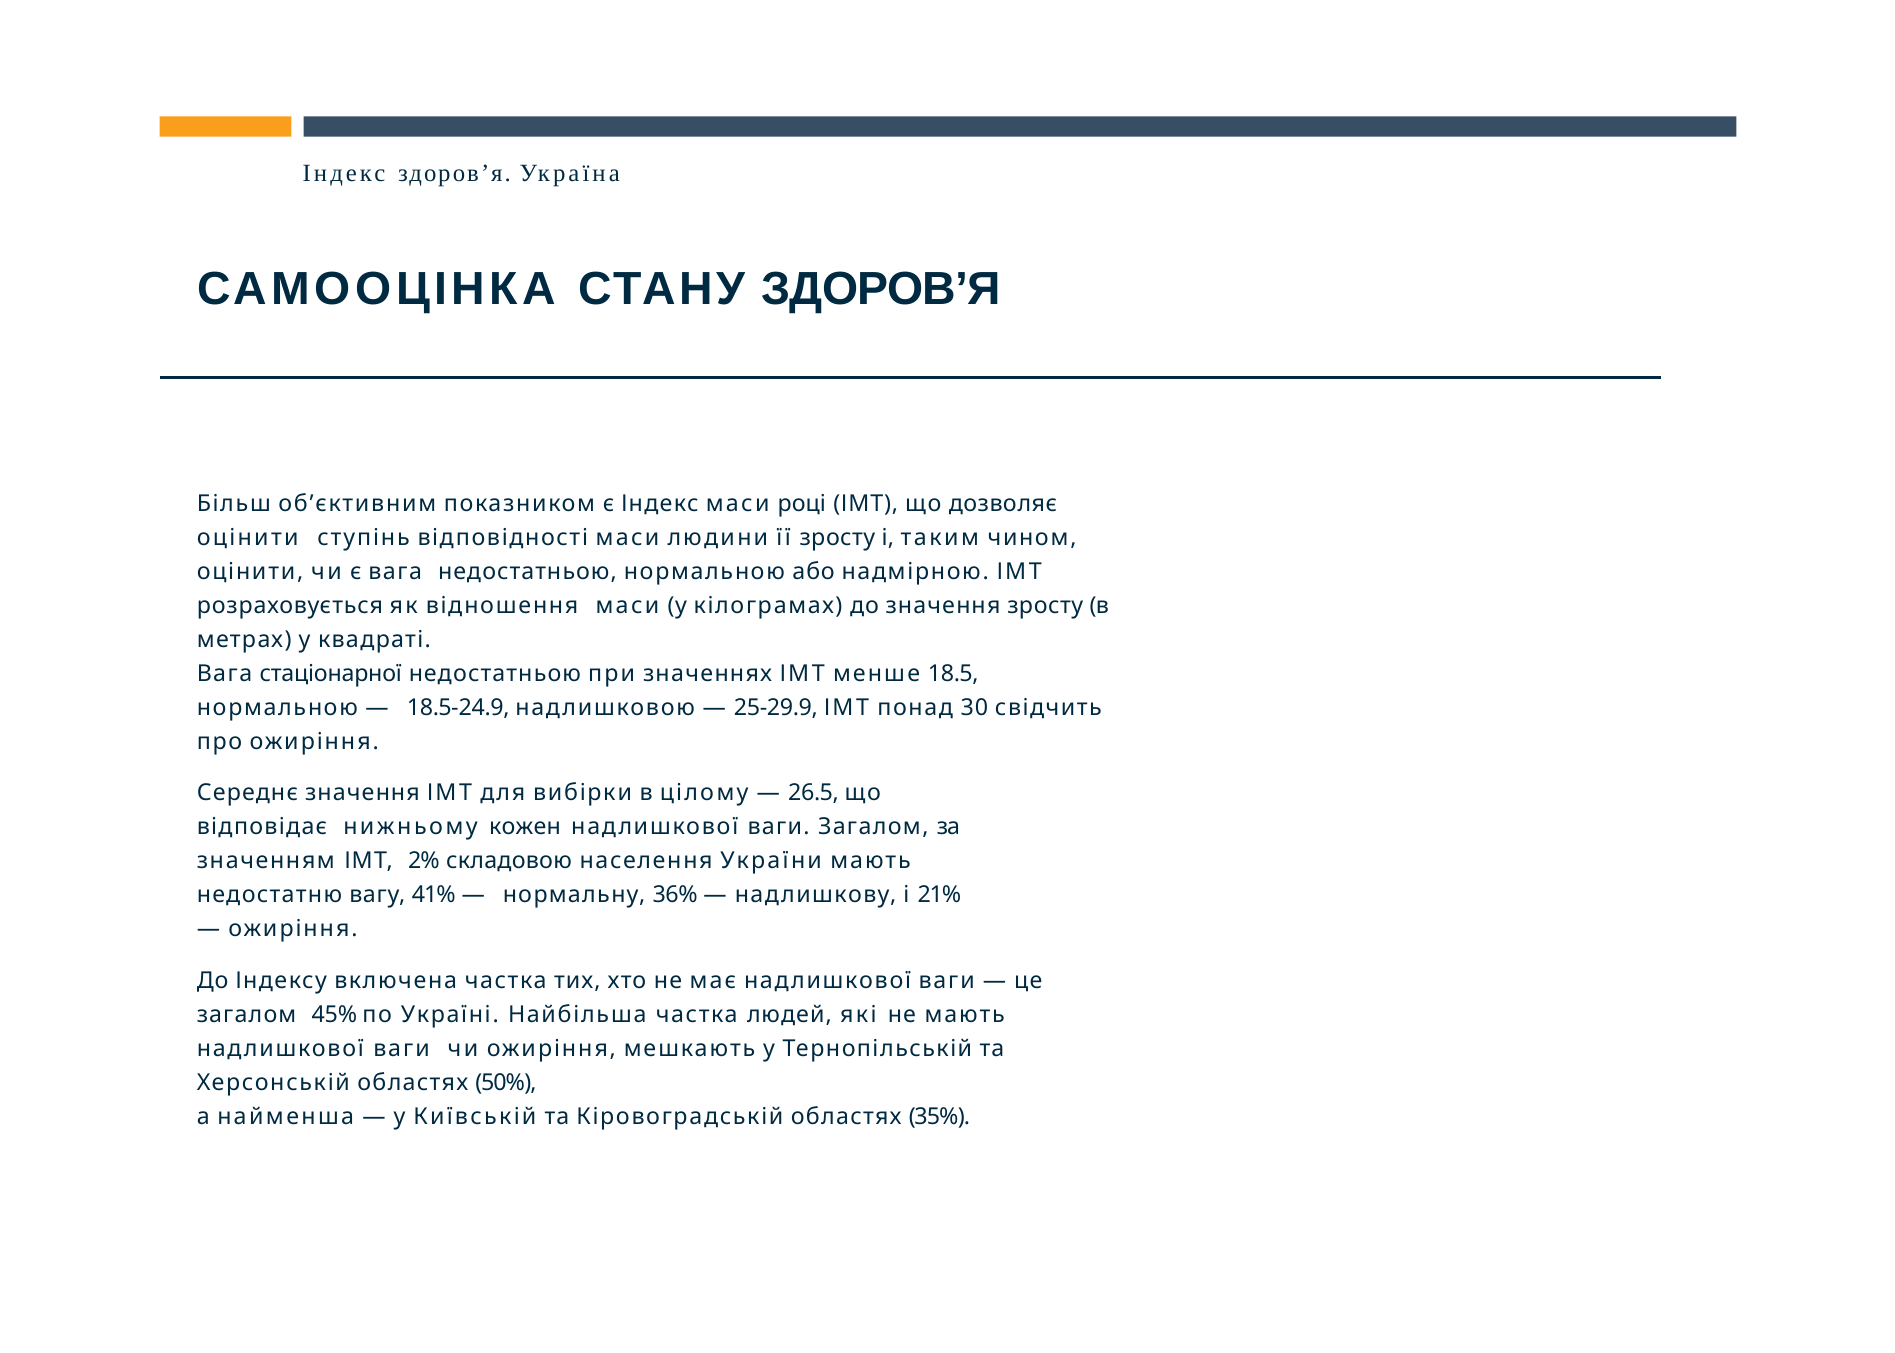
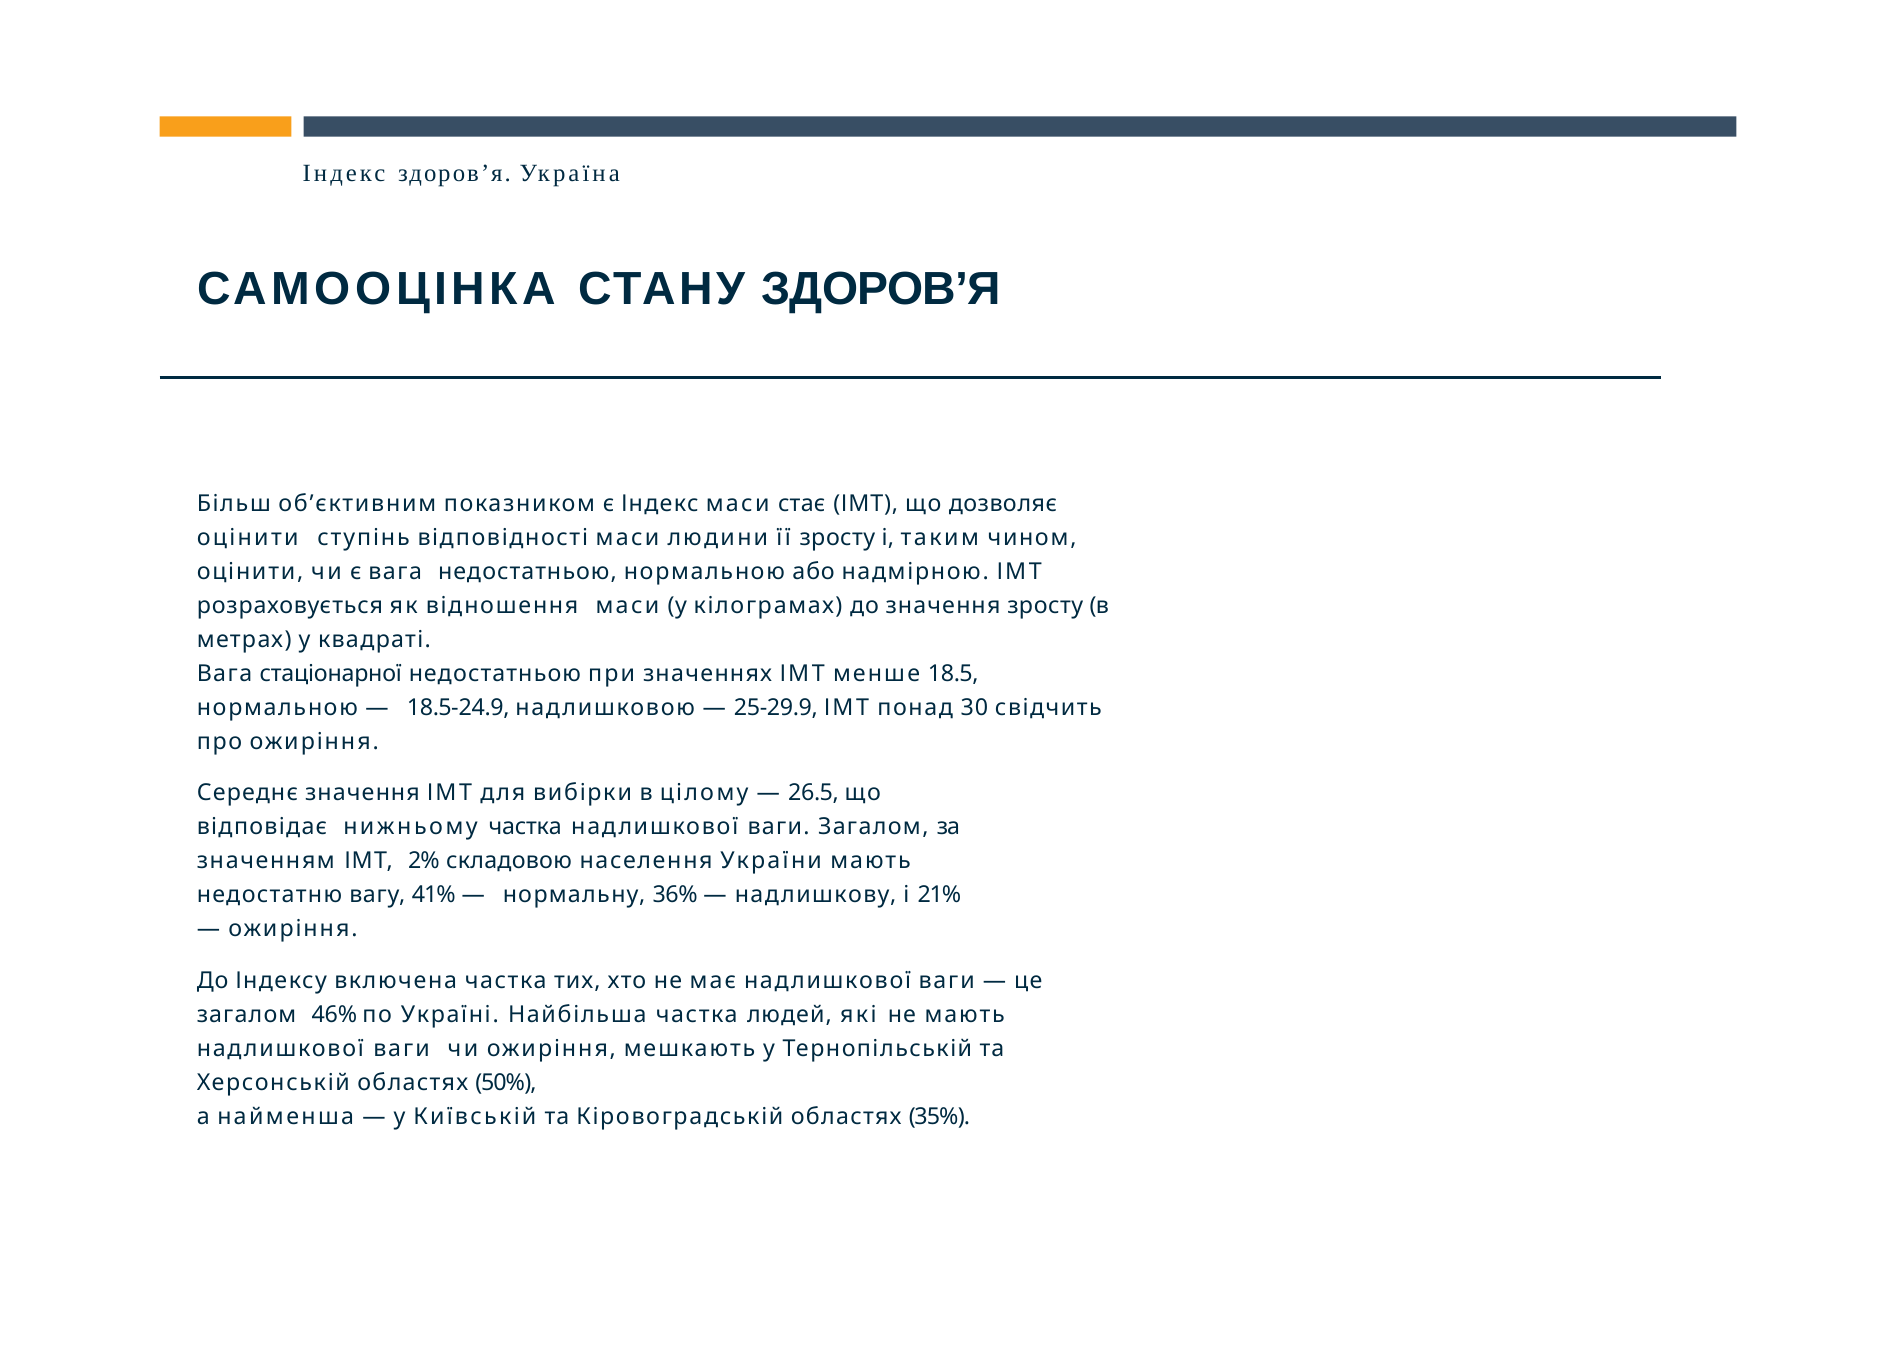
році: році -> стає (802, 504)
нижньому кожен: кожен -> частка (525, 827)
45%: 45% -> 46% (334, 1015)
